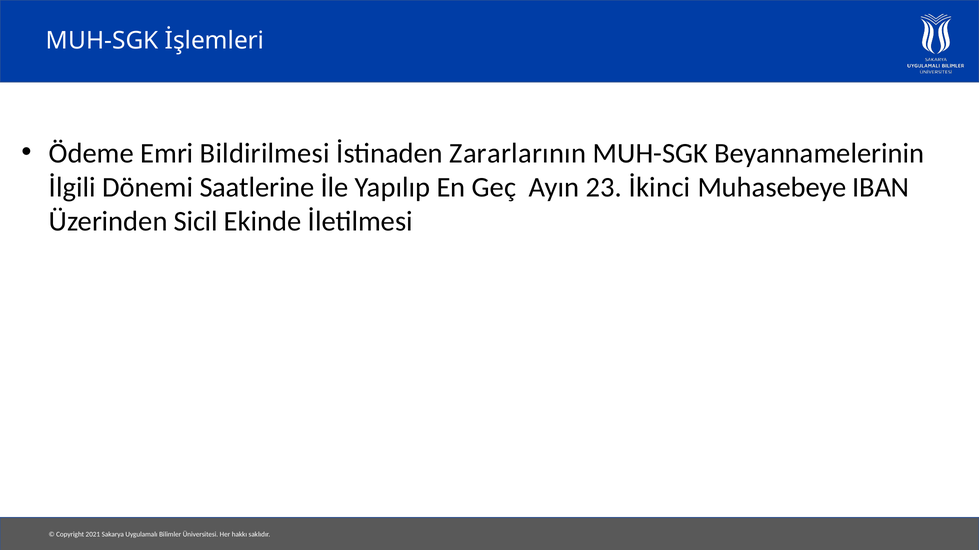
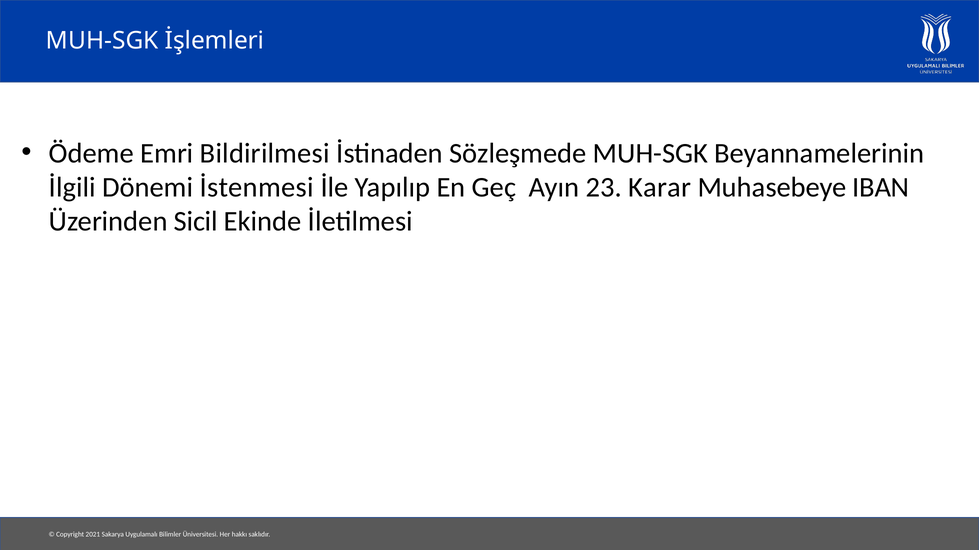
Zararlarının: Zararlarının -> Sözleşmede (518, 153)
Saatlerine: Saatlerine -> İstenmesi (257, 188)
İkinci: İkinci -> Karar (660, 188)
